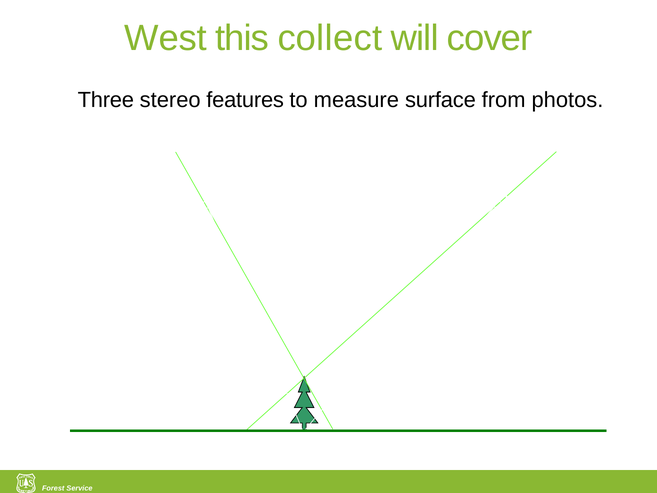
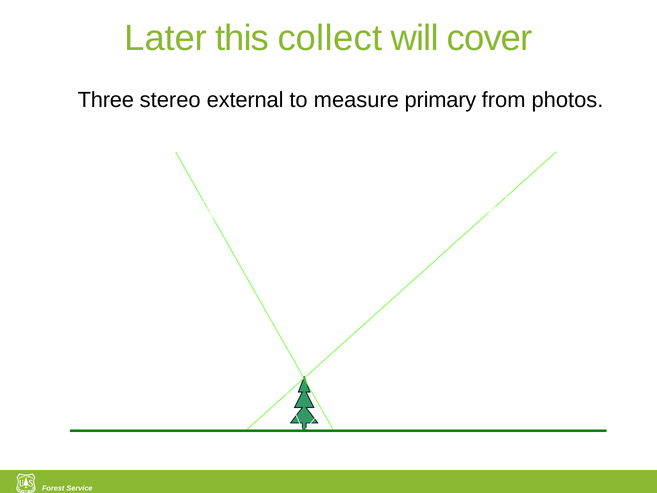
West: West -> Later (166, 38)
features: features -> external (245, 100)
surface: surface -> primary (440, 100)
